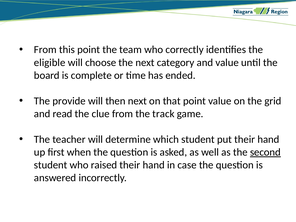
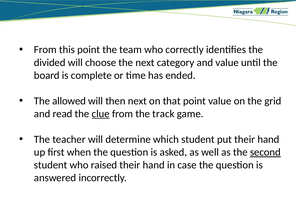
eligible: eligible -> divided (50, 62)
provide: provide -> allowed (69, 101)
clue underline: none -> present (101, 114)
